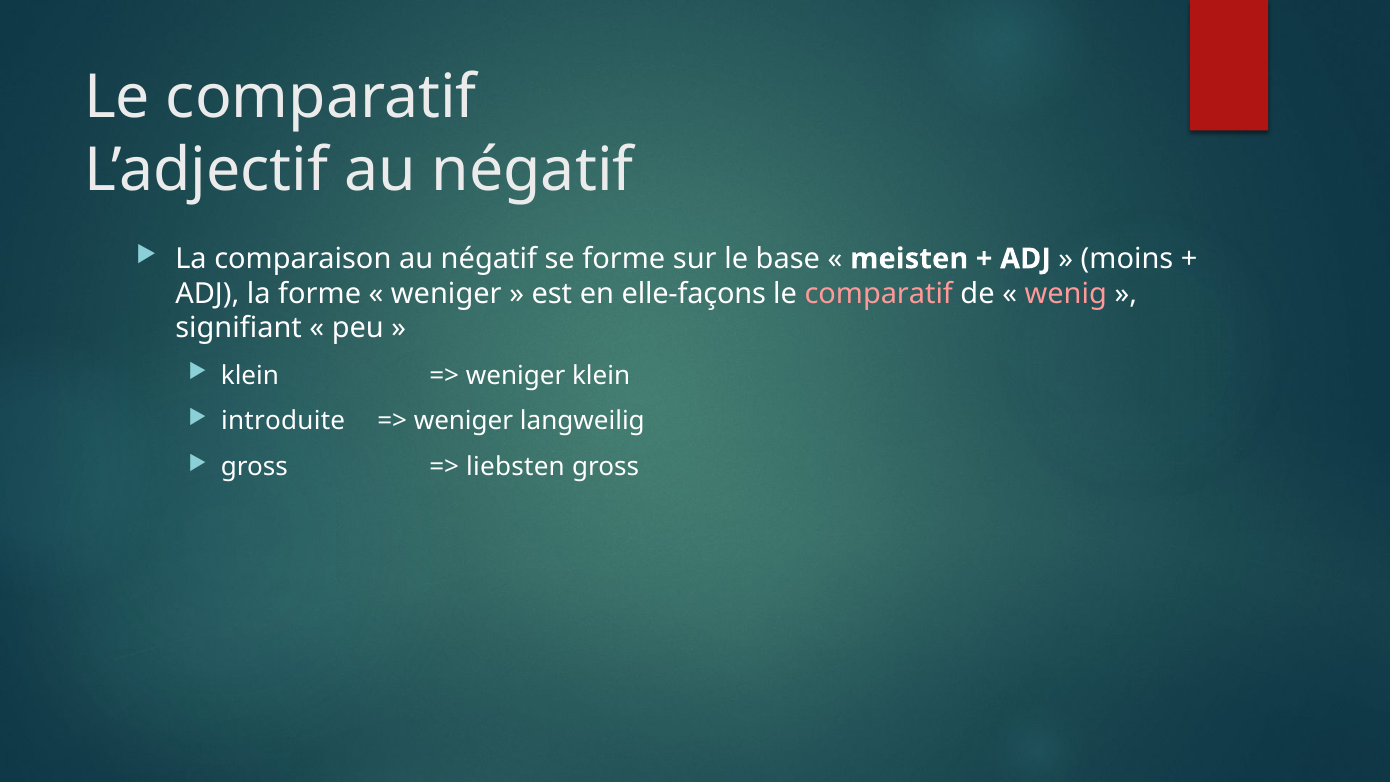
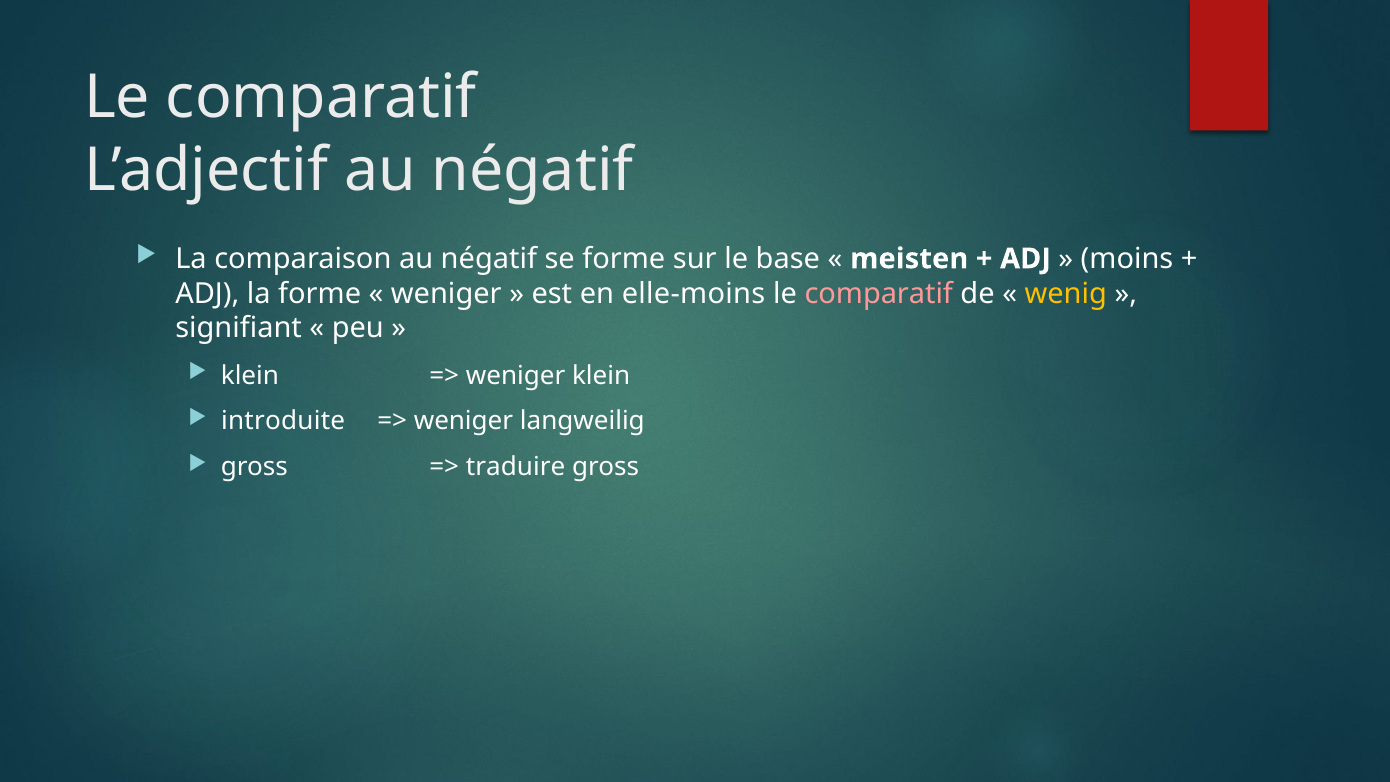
elle-façons: elle-façons -> elle-moins (694, 293)
wenig colour: pink -> yellow (1066, 293)
liebsten: liebsten -> traduire (516, 467)
